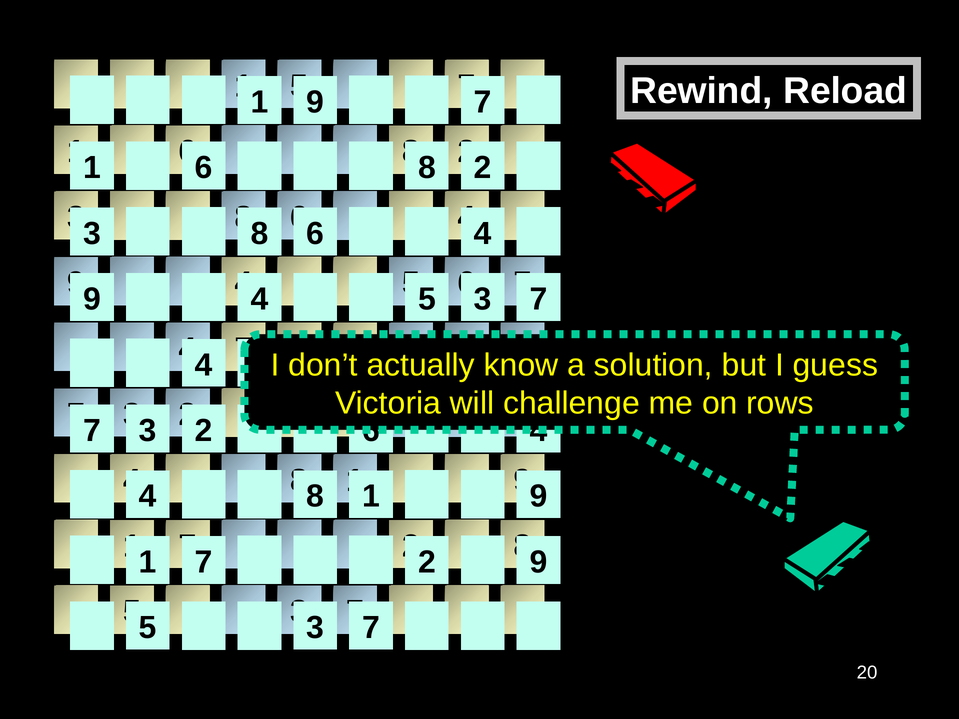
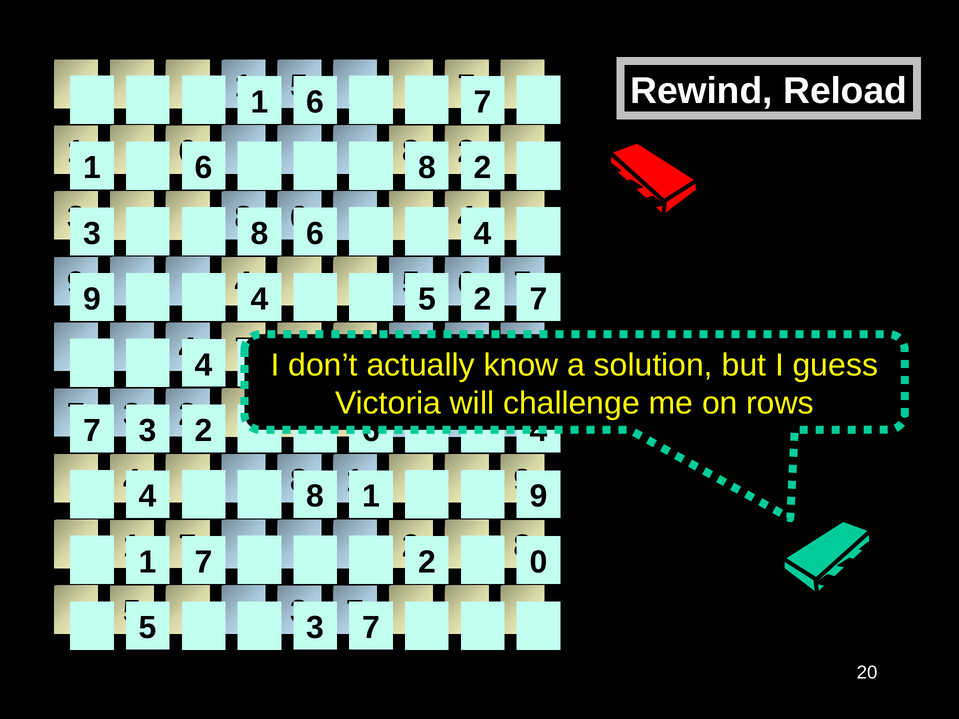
9: 9 -> 6 (315, 102)
4 5 3: 3 -> 2 (483, 299)
2 9: 9 -> 0 (539, 562)
